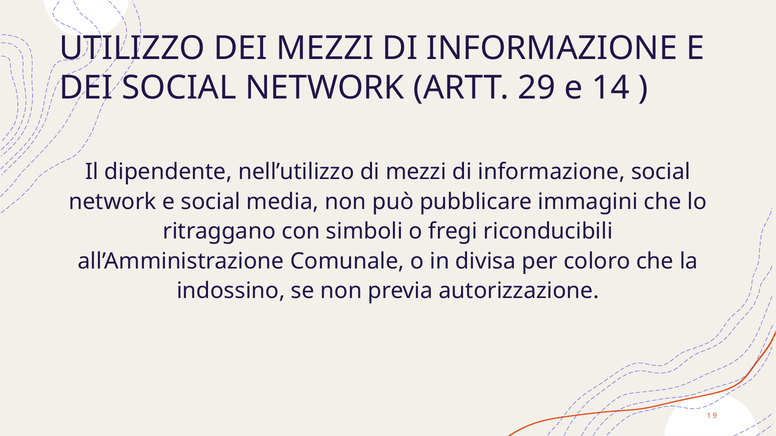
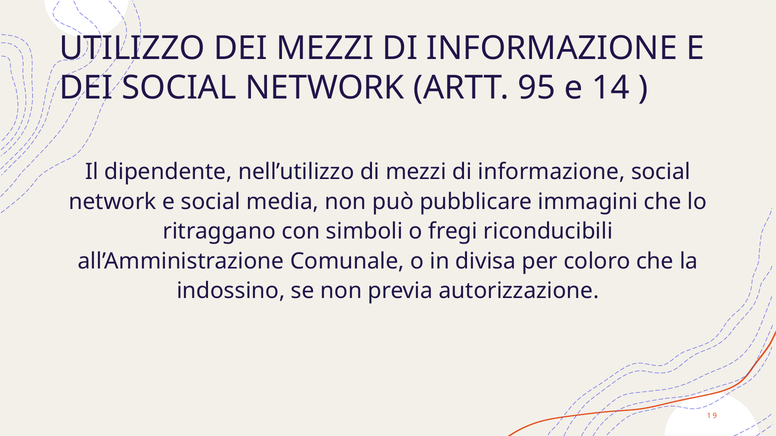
29: 29 -> 95 (537, 88)
